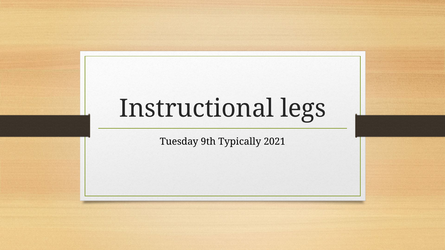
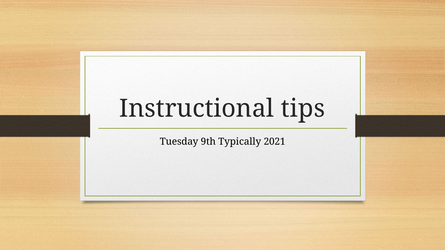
legs: legs -> tips (303, 109)
